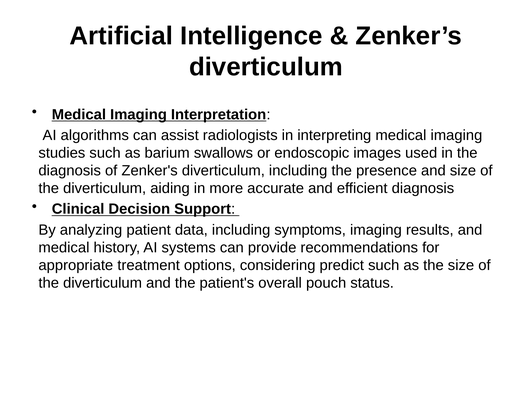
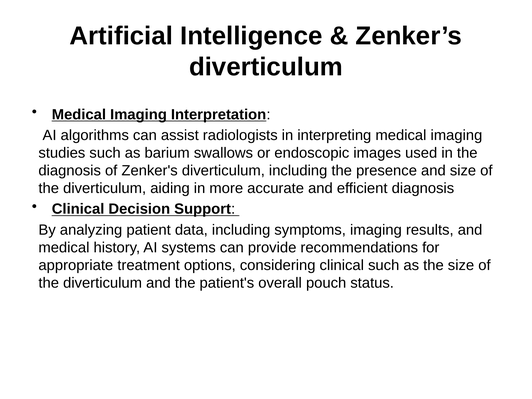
considering predict: predict -> clinical (342, 265)
